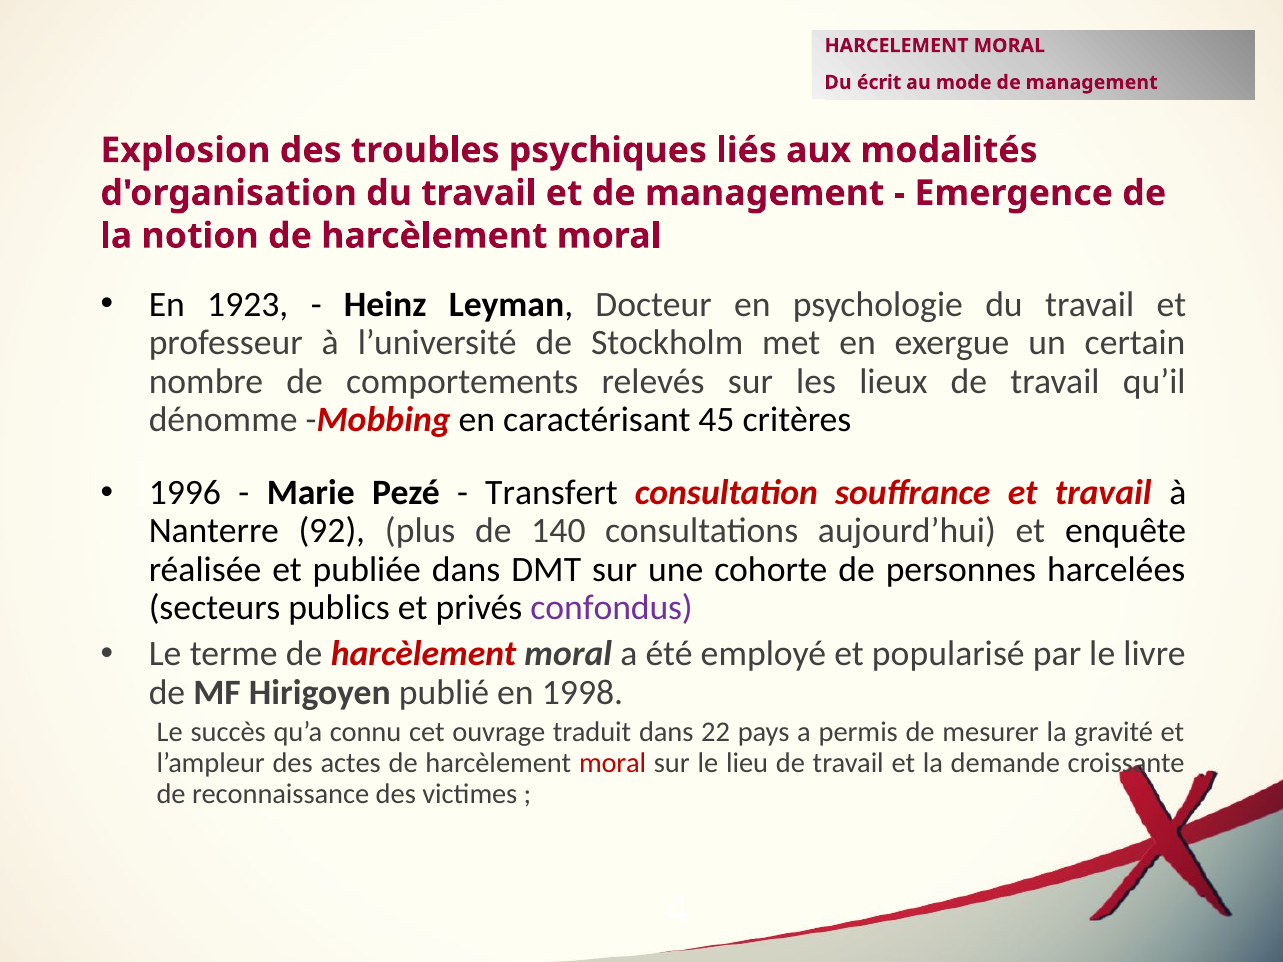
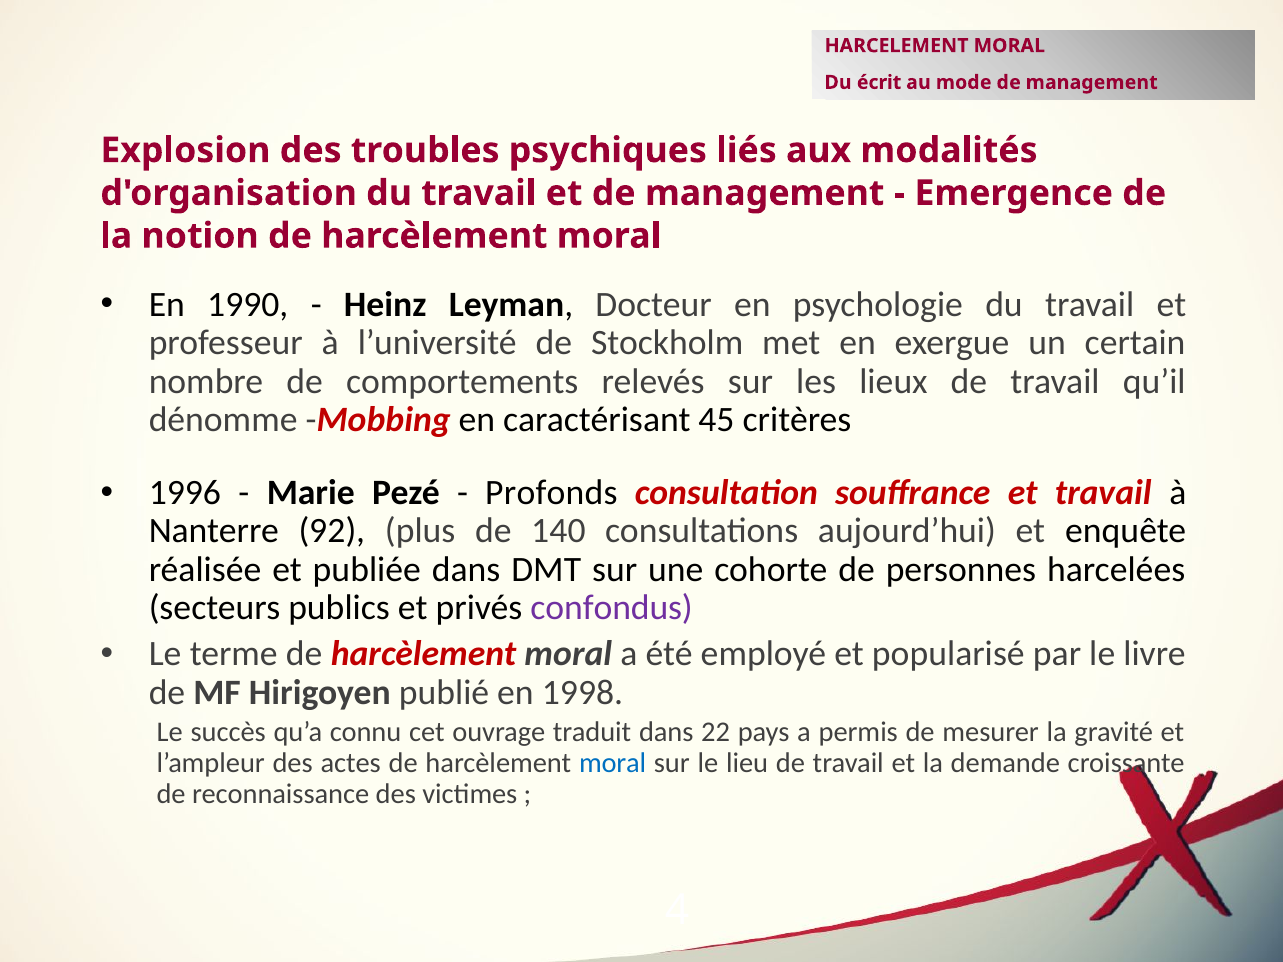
1923: 1923 -> 1990 (248, 304)
Transfert: Transfert -> Profonds (551, 493)
moral colour: red -> blue (613, 764)
